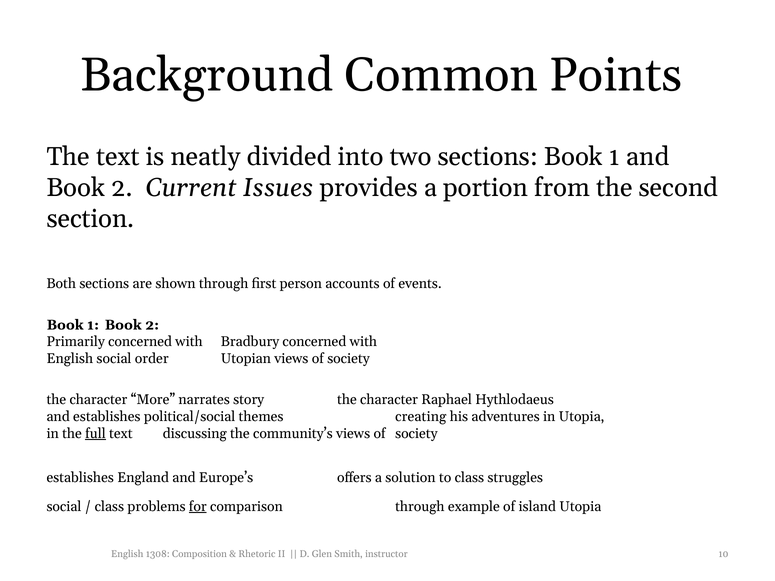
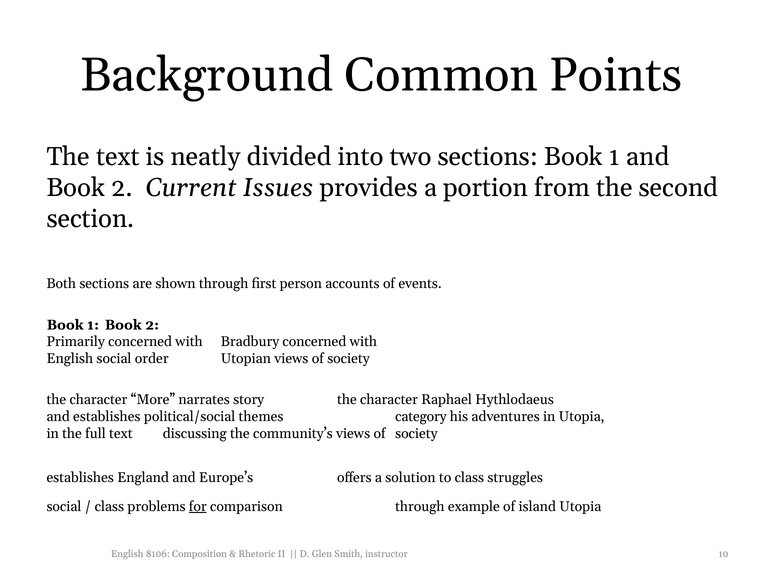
creating: creating -> category (421, 417)
full underline: present -> none (95, 434)
1308: 1308 -> 8106 (158, 554)
